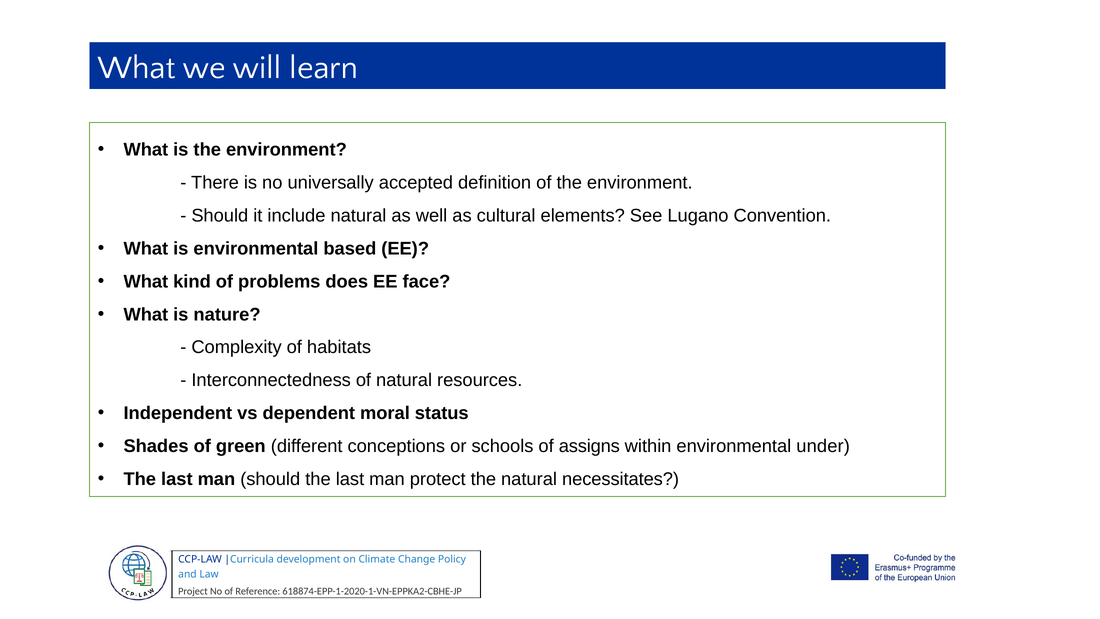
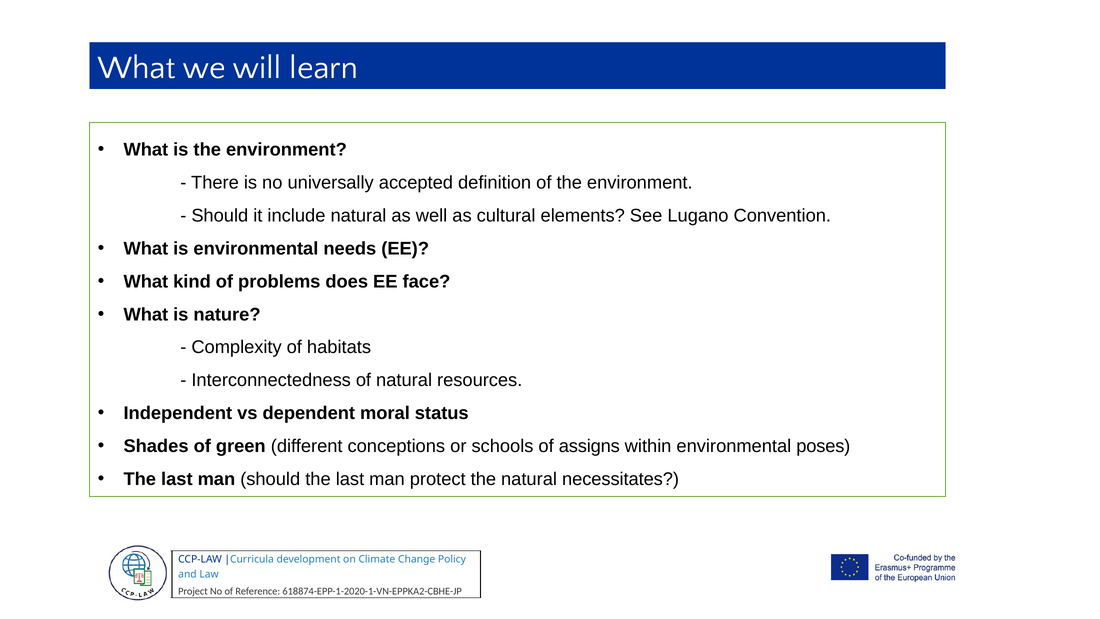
based: based -> needs (350, 249)
under: under -> poses (823, 446)
